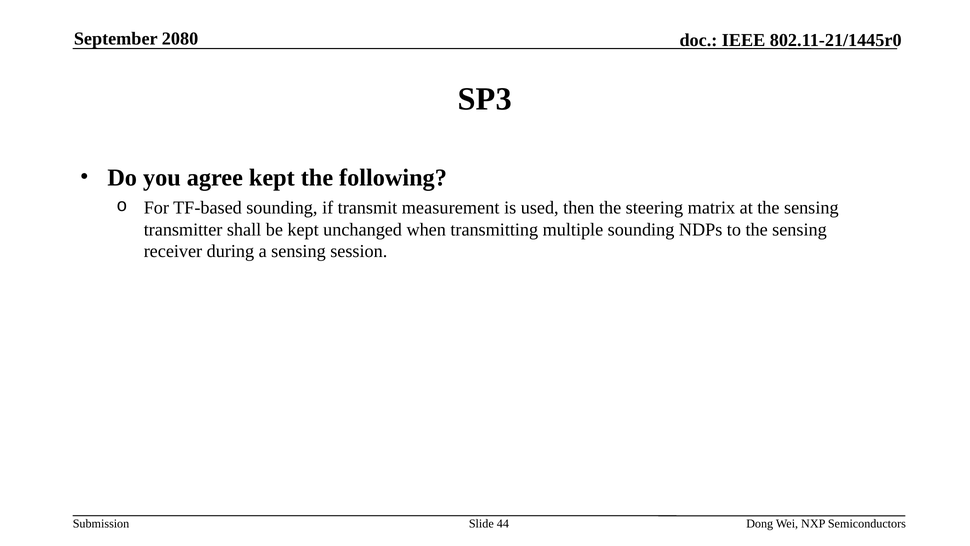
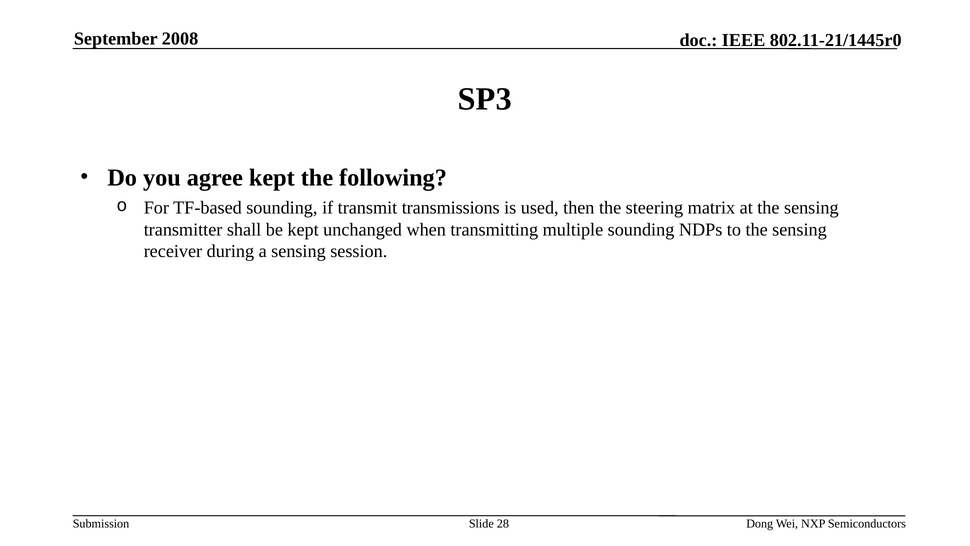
2080: 2080 -> 2008 (180, 39)
measurement: measurement -> transmissions (451, 208)
44: 44 -> 28 (503, 523)
